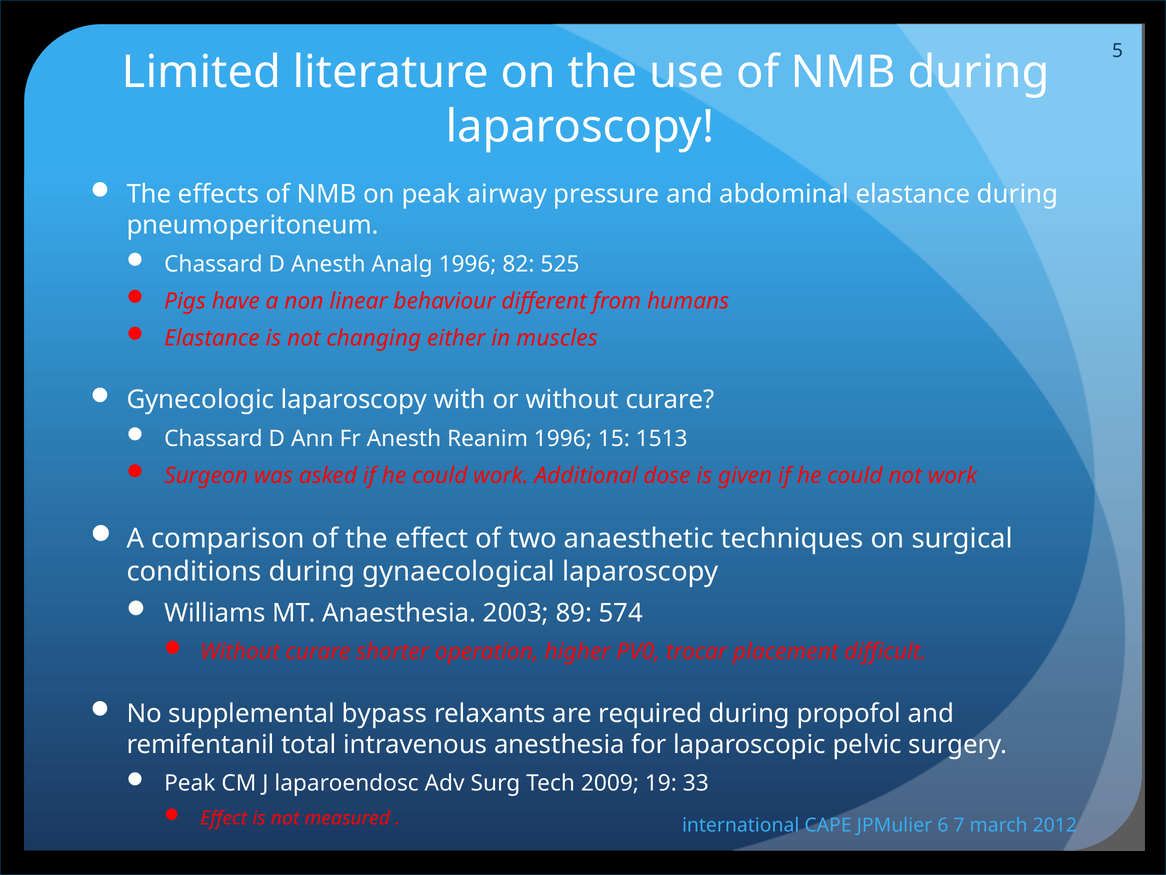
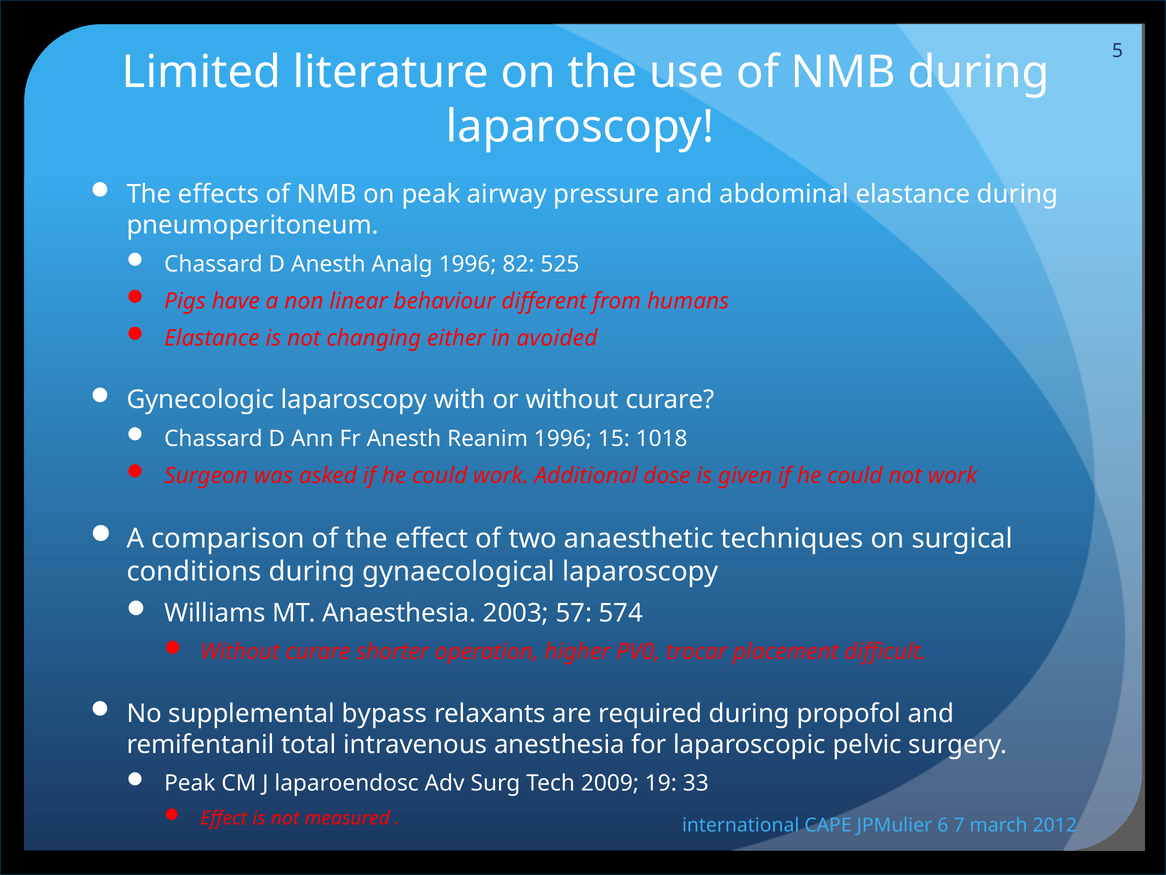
muscles: muscles -> avoided (557, 338)
1513: 1513 -> 1018 (662, 438)
89: 89 -> 57 (574, 613)
